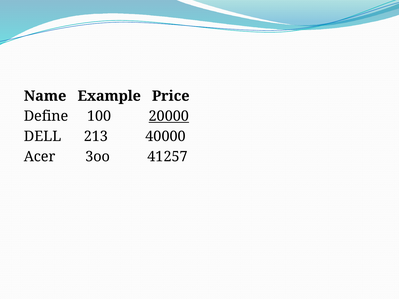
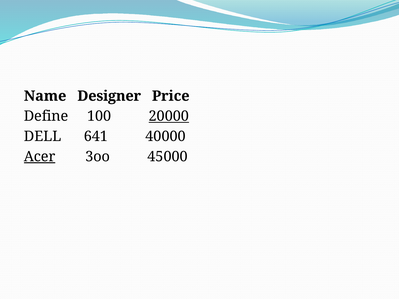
Example: Example -> Designer (109, 96)
213: 213 -> 641 (96, 136)
Acer underline: none -> present (40, 157)
41257: 41257 -> 45000 (168, 157)
